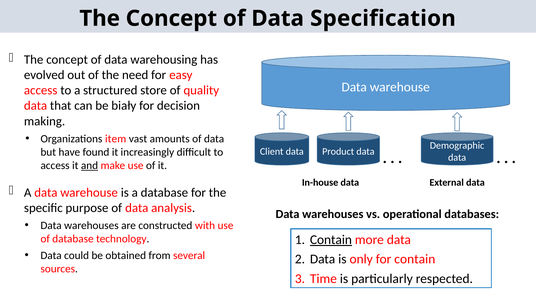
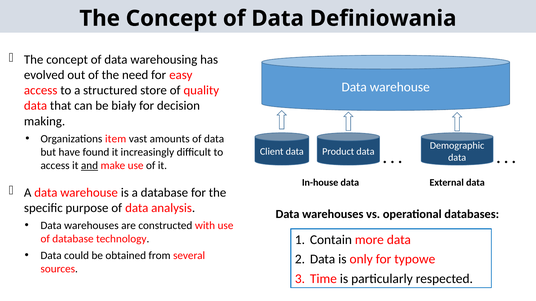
Specification: Specification -> Definiowania (383, 18)
Contain underline: present -> none (331, 240)
for contain: contain -> typowe (415, 260)
